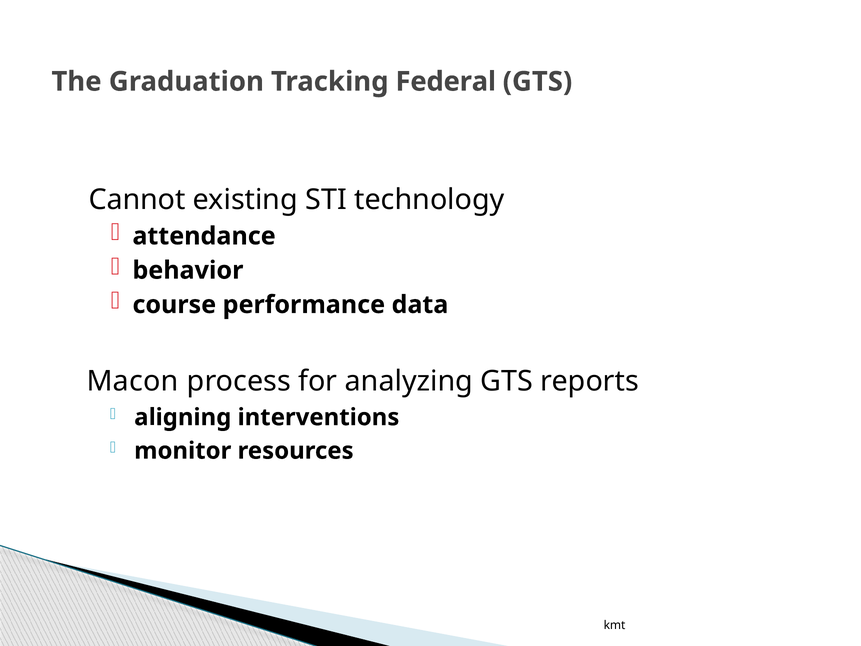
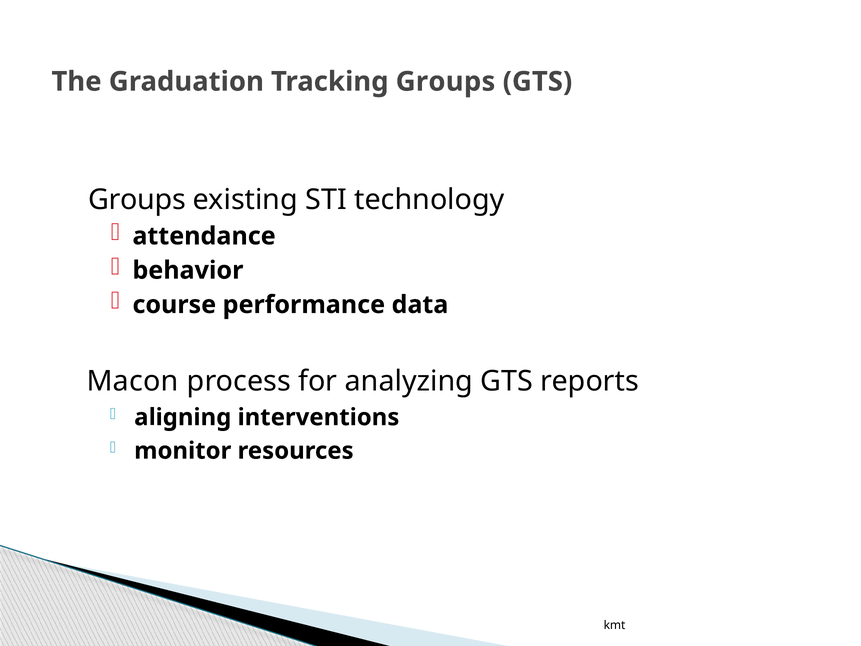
Tracking Federal: Federal -> Groups (445, 82)
Cannot: Cannot -> Groups (137, 200)
